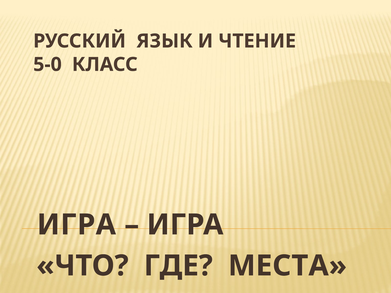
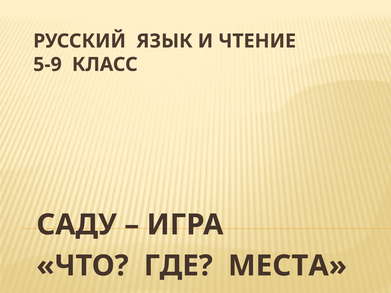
5-0: 5-0 -> 5-9 (47, 65)
ИГРА: ИГРА -> САДУ (77, 225)
